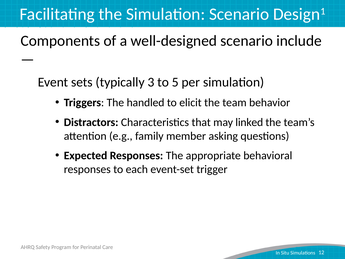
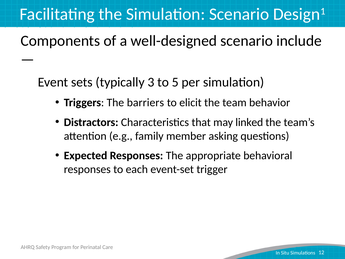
handled: handled -> barriers (145, 103)
